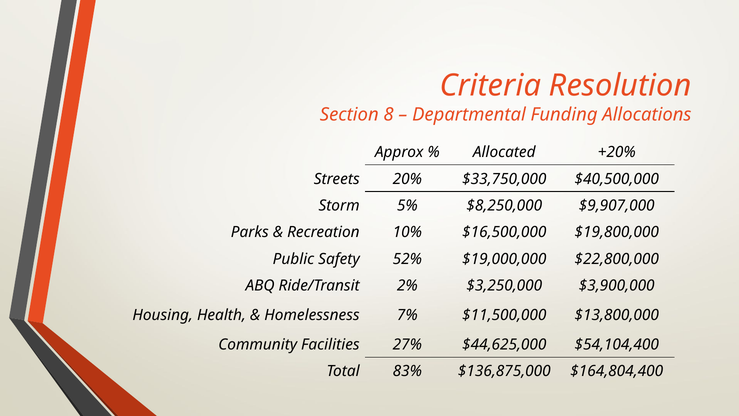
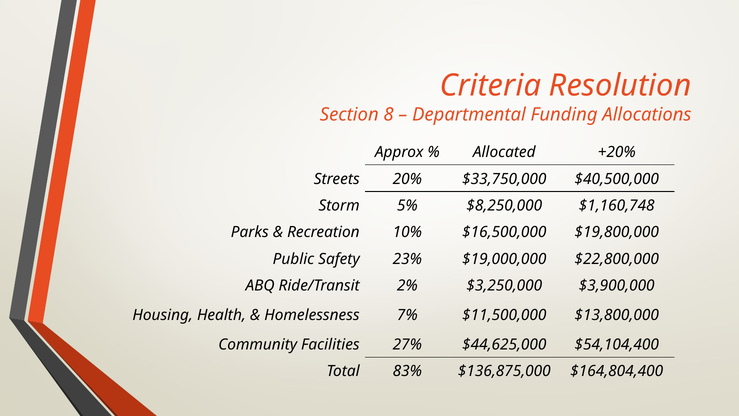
$9,907,000: $9,907,000 -> $1,160,748 (617, 206)
52%: 52% -> 23% (407, 259)
